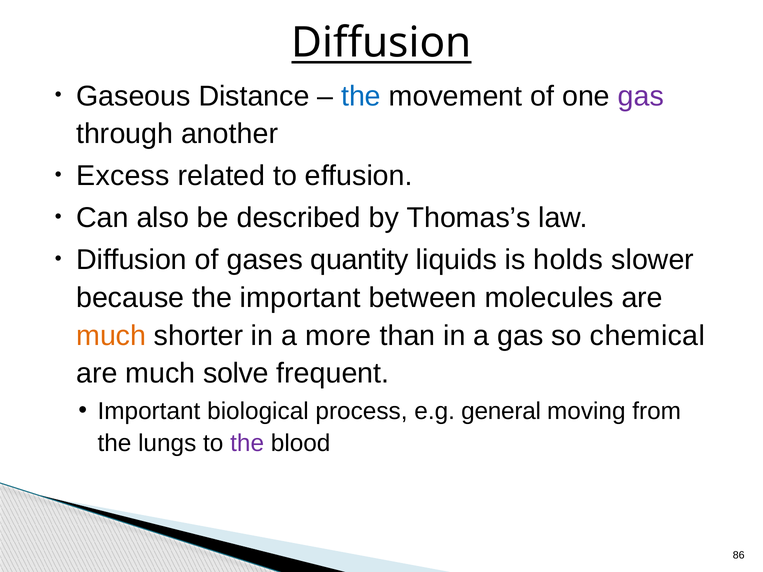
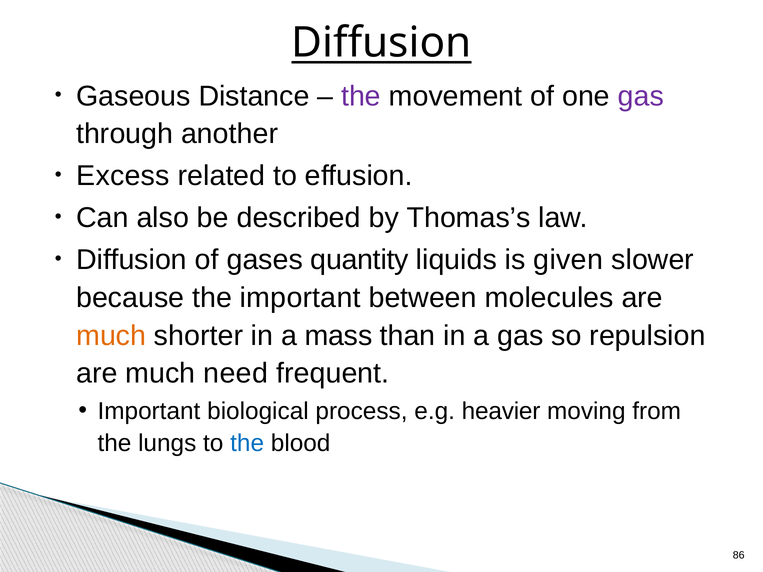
the colour: blue -> purple (361, 96)
holds: holds -> given (568, 260)
more: more -> mass (339, 336)
chemical: chemical -> repulsion (648, 336)
solve: solve -> need (236, 374)
general: general -> heavier (501, 411)
the colour: purple -> blue (247, 444)
